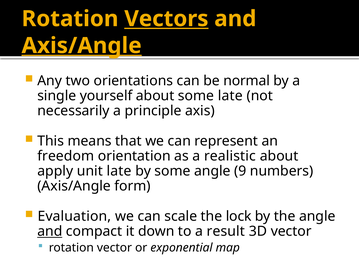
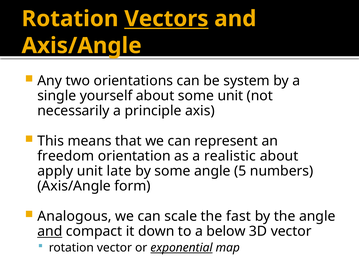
Axis/Angle underline: present -> none (82, 46)
normal: normal -> system (247, 81)
some late: late -> unit (230, 96)
9: 9 -> 5 (240, 171)
Evaluation: Evaluation -> Analogous (74, 216)
lock: lock -> fast (239, 216)
result: result -> below (226, 232)
exponential underline: none -> present (181, 248)
